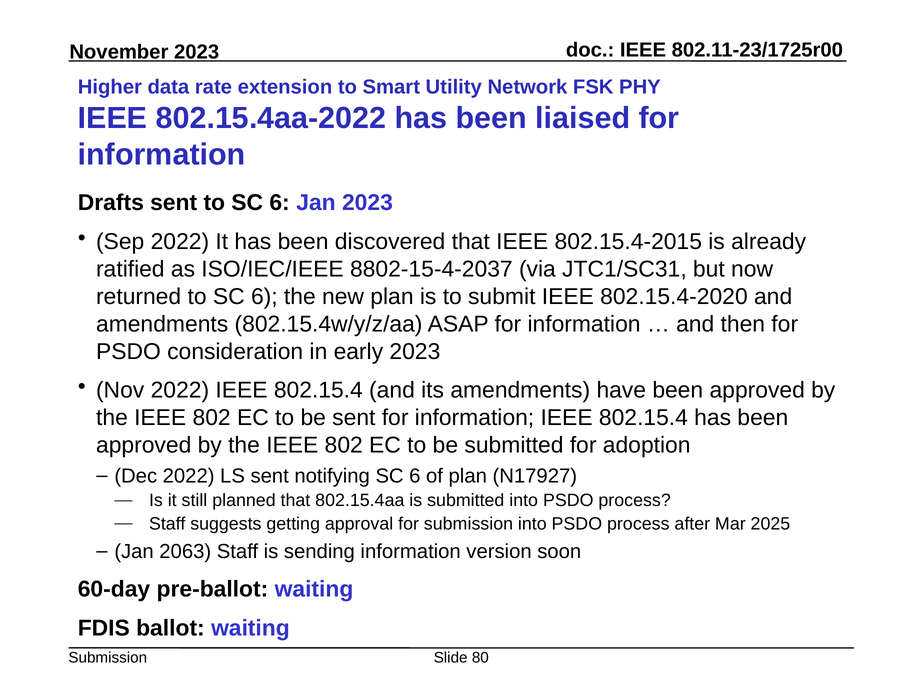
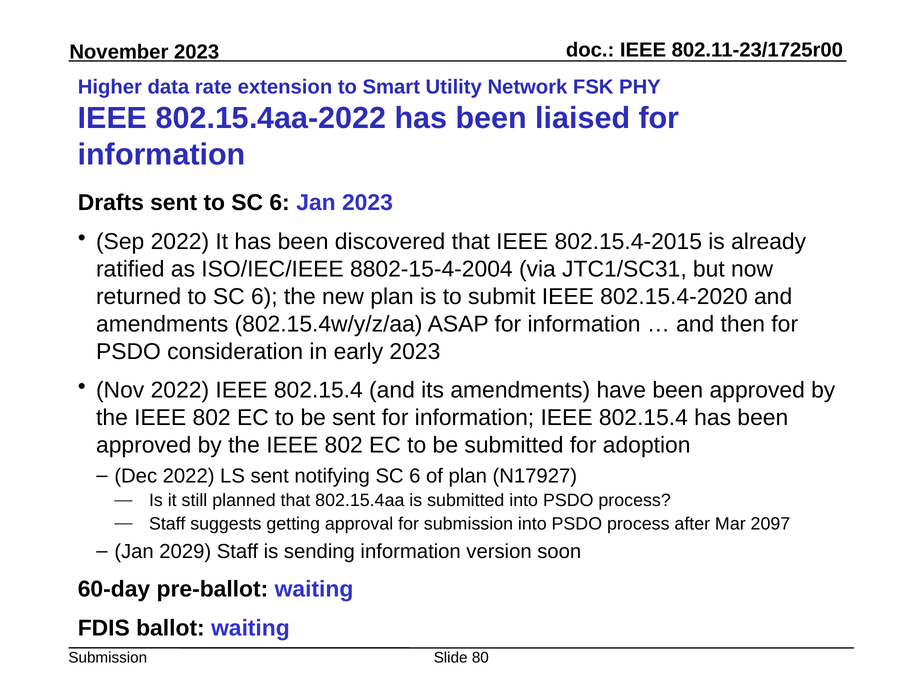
8802-15-4-2037: 8802-15-4-2037 -> 8802-15-4-2004 (431, 269)
2025: 2025 -> 2097 (770, 524)
2063: 2063 -> 2029 (185, 552)
